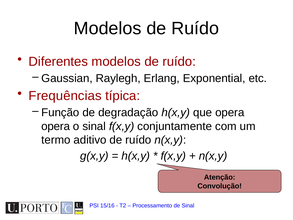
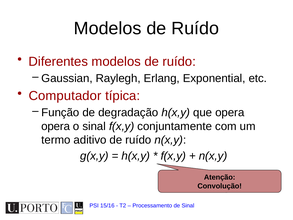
Frequências: Frequências -> Computador (65, 96)
